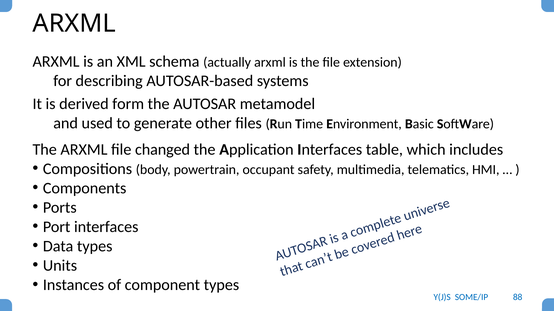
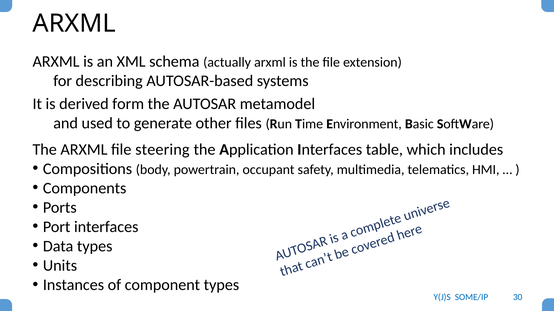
changed: changed -> steering (162, 150)
88: 88 -> 30 (518, 298)
